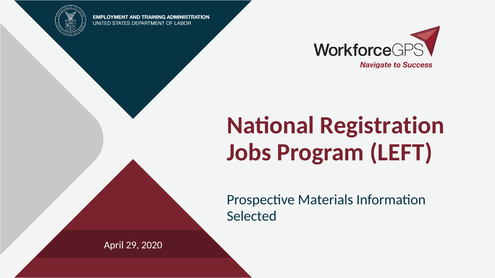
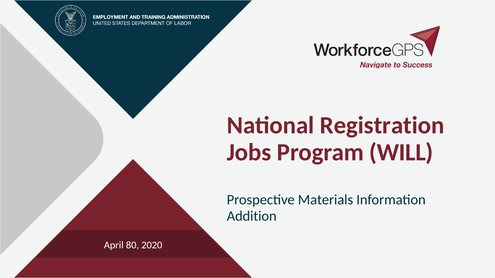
LEFT: LEFT -> WILL (401, 152)
Selected: Selected -> Addition (252, 216)
29: 29 -> 80 (132, 246)
